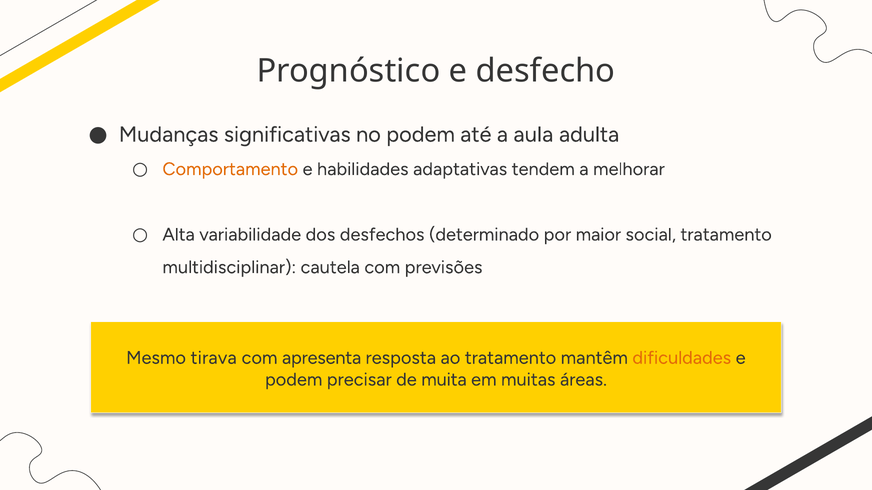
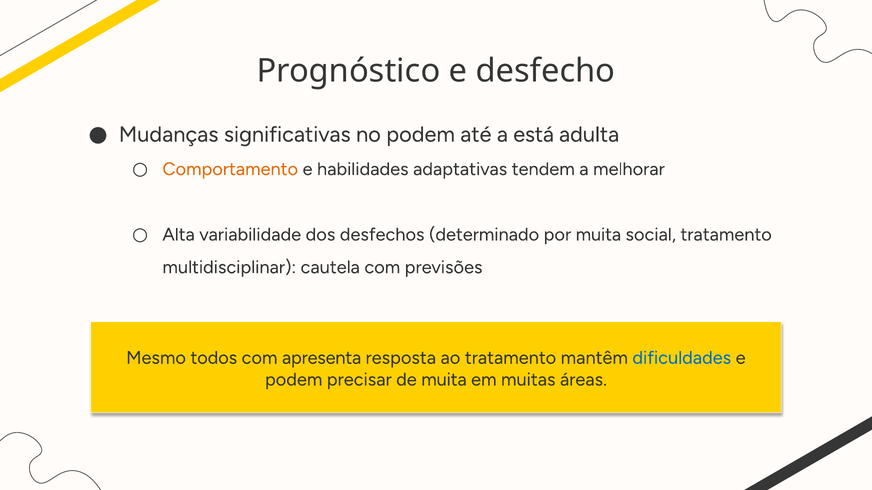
aula: aula -> está (534, 135)
por maior: maior -> muita (598, 235)
tirava: tirava -> todos (214, 358)
dificuldades colour: orange -> blue (682, 358)
